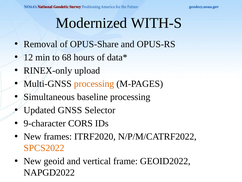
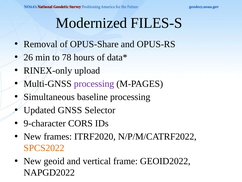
WITH-S: WITH-S -> FILES-S (156, 23)
12: 12 -> 26 (28, 57)
68: 68 -> 78 (67, 57)
processing colour: orange -> purple (94, 84)
